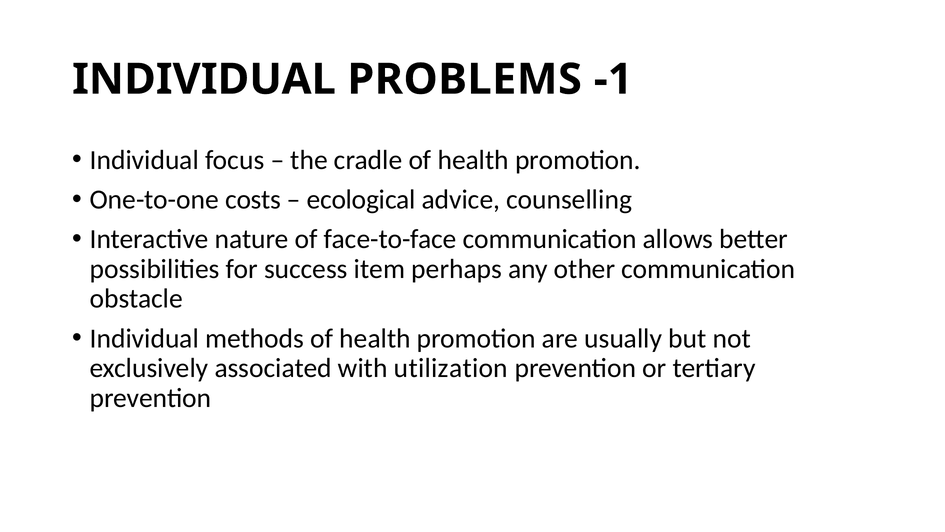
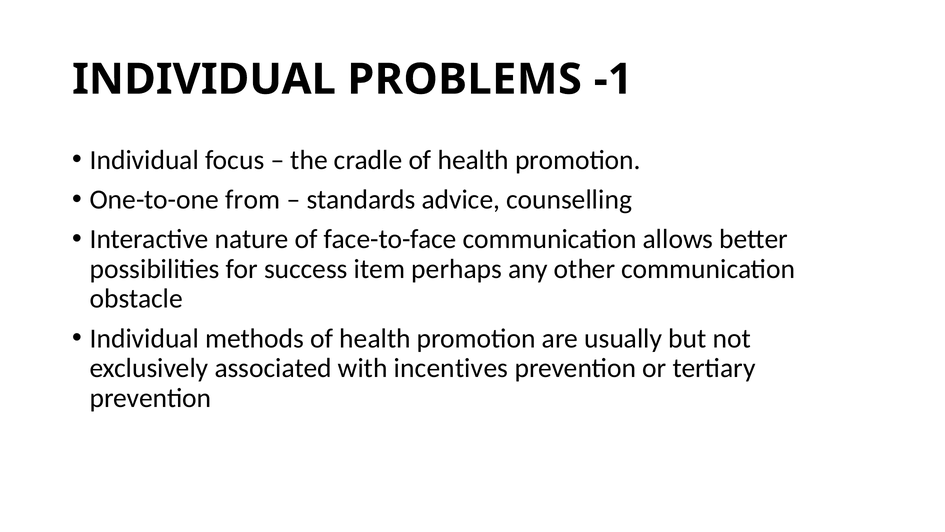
costs: costs -> from (253, 199)
ecological: ecological -> standards (361, 199)
utilization: utilization -> incentives (451, 368)
